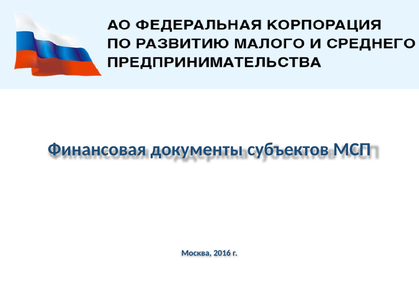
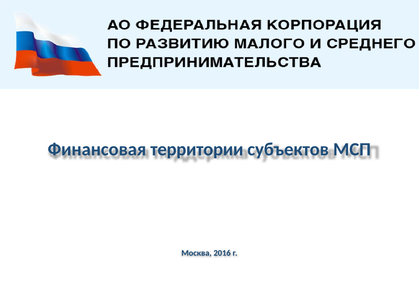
документы: документы -> территории (197, 149)
